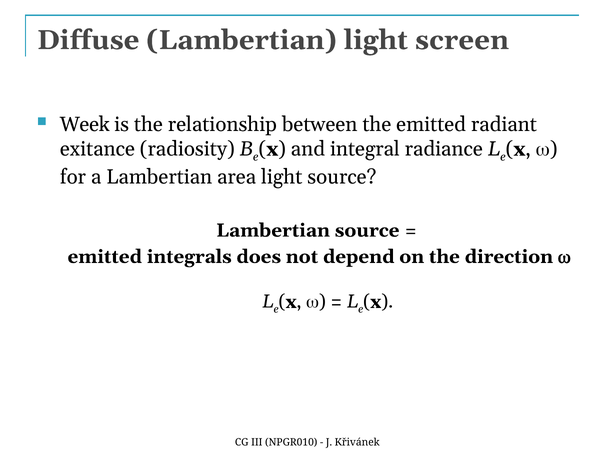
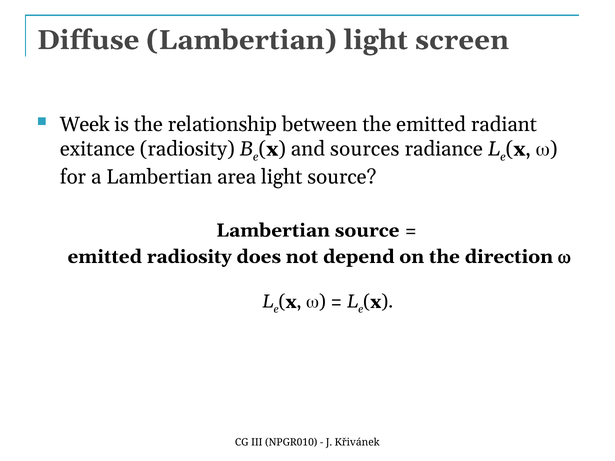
integral: integral -> sources (365, 149)
emitted integrals: integrals -> radiosity (189, 257)
